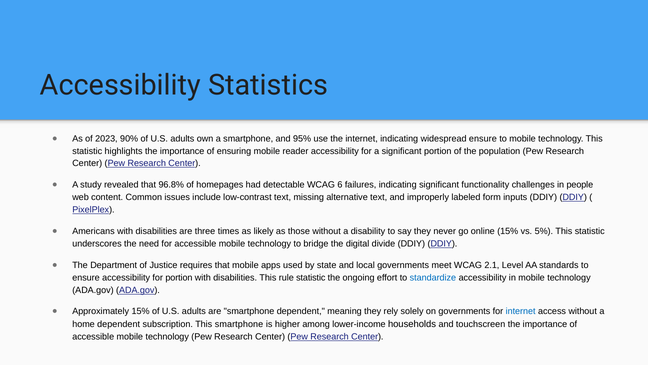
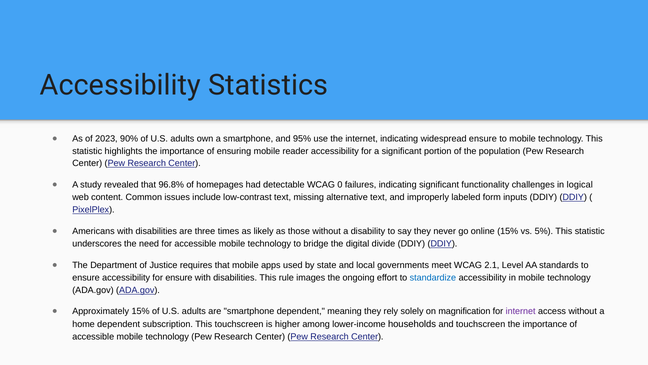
6: 6 -> 0 (340, 185)
people: people -> logical (580, 185)
for portion: portion -> ensure (179, 277)
rule statistic: statistic -> images (311, 277)
on governments: governments -> magnification (464, 311)
internet colour: blue -> purple (521, 311)
This smartphone: smartphone -> touchscreen (239, 324)
